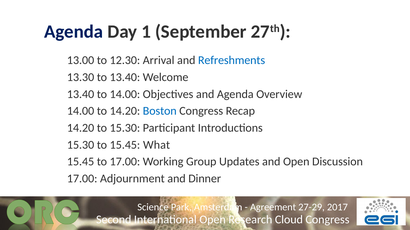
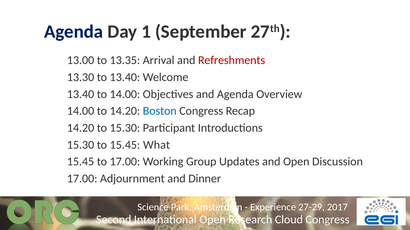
12.30: 12.30 -> 13.35 (125, 61)
Refreshments colour: blue -> red (232, 61)
Agreement: Agreement -> Experience (273, 208)
